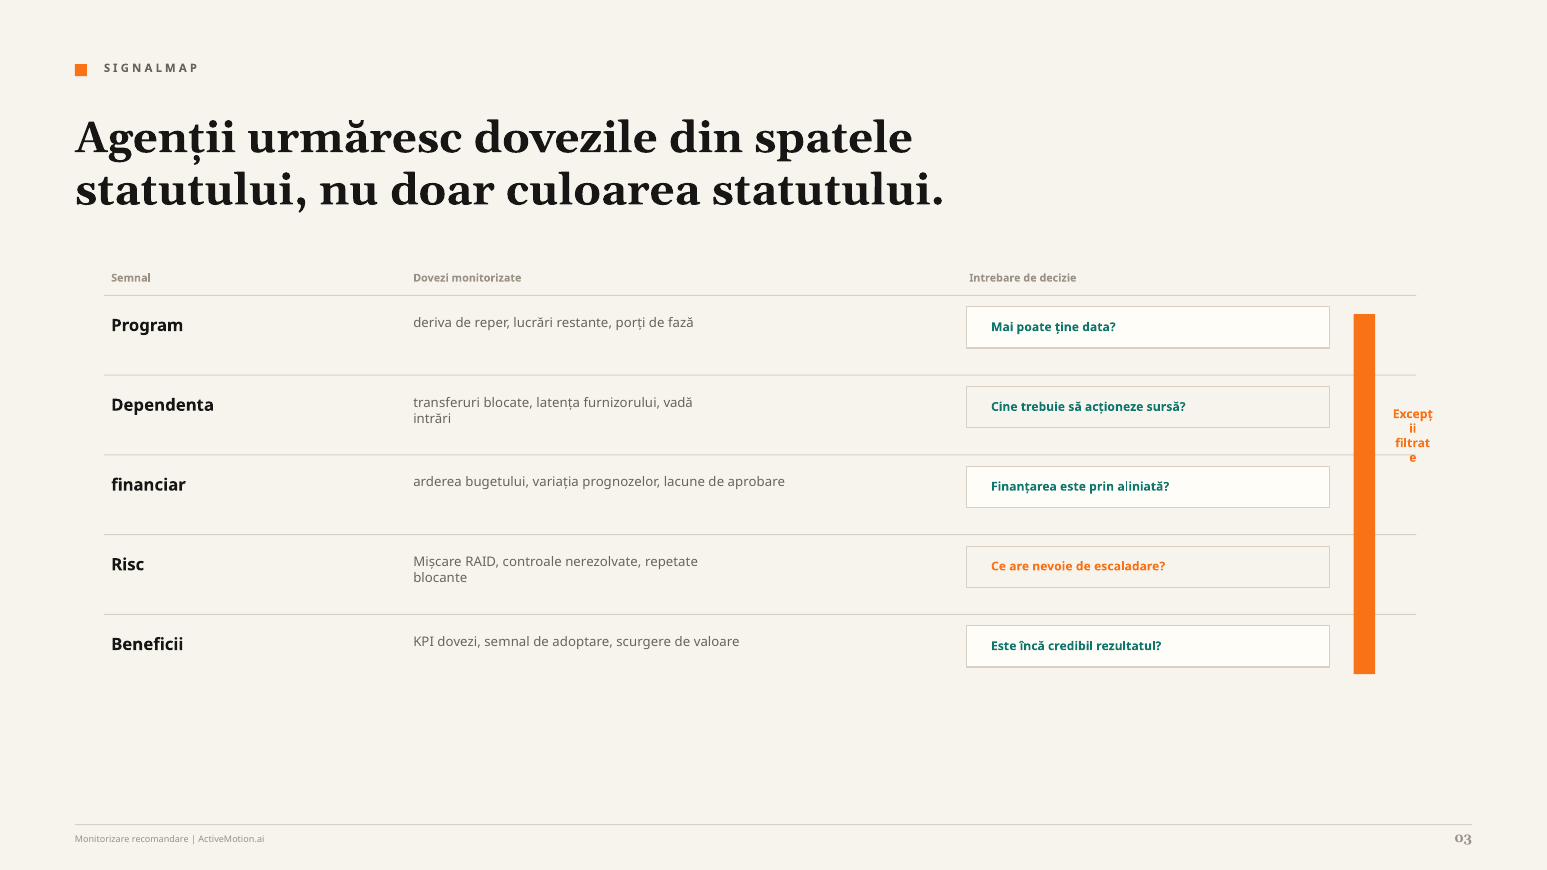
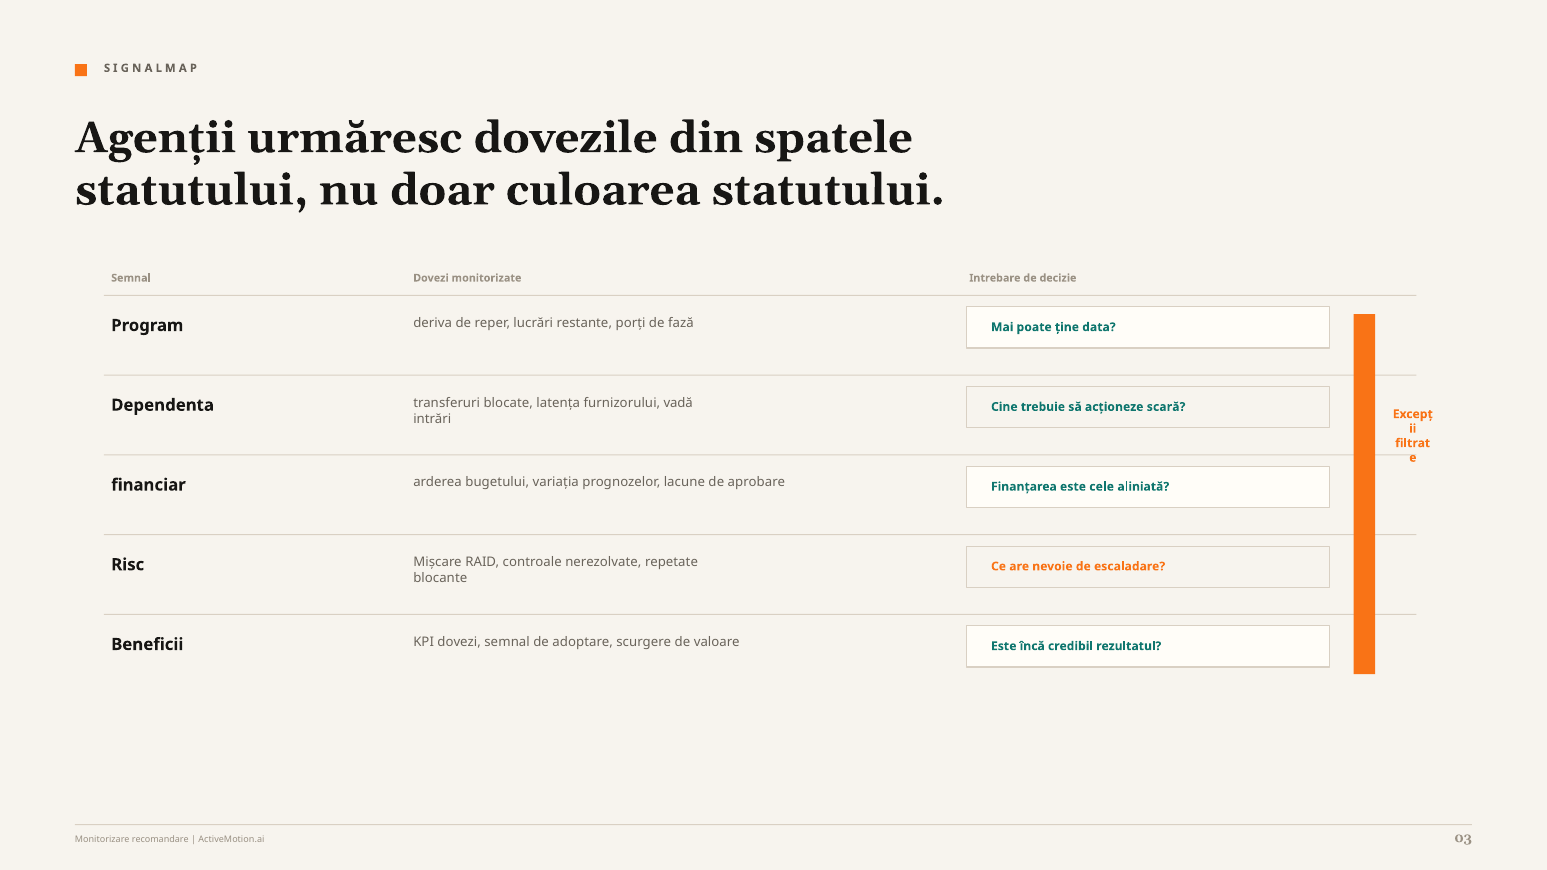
sursă: sursă -> scară (1166, 407)
prin: prin -> cele (1102, 487)
